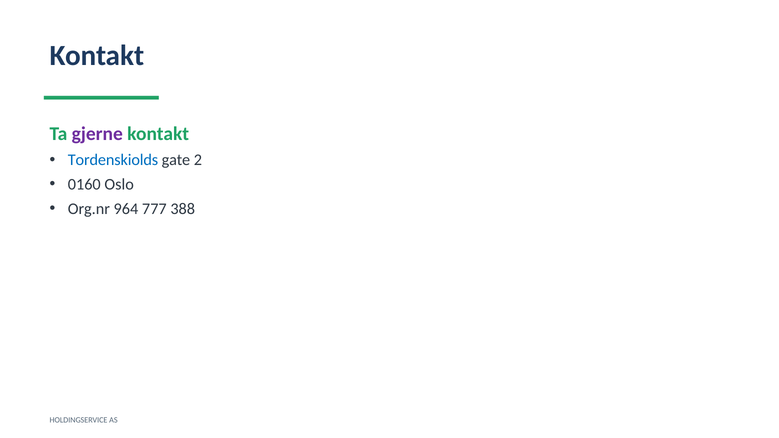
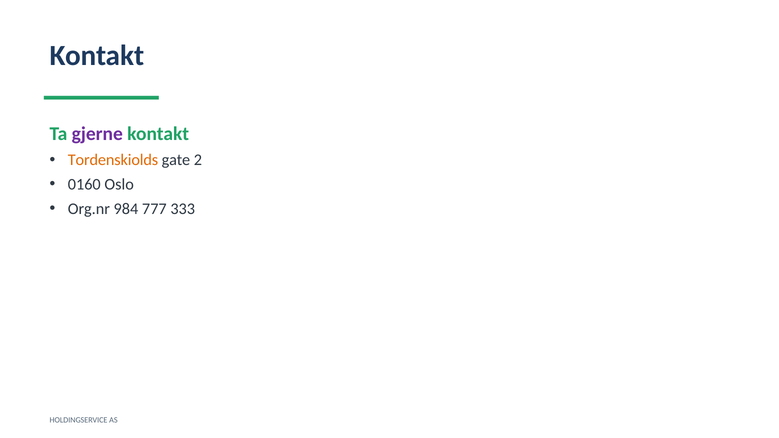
Tordenskiolds colour: blue -> orange (113, 160)
964: 964 -> 984 (126, 209)
388: 388 -> 333 (183, 209)
